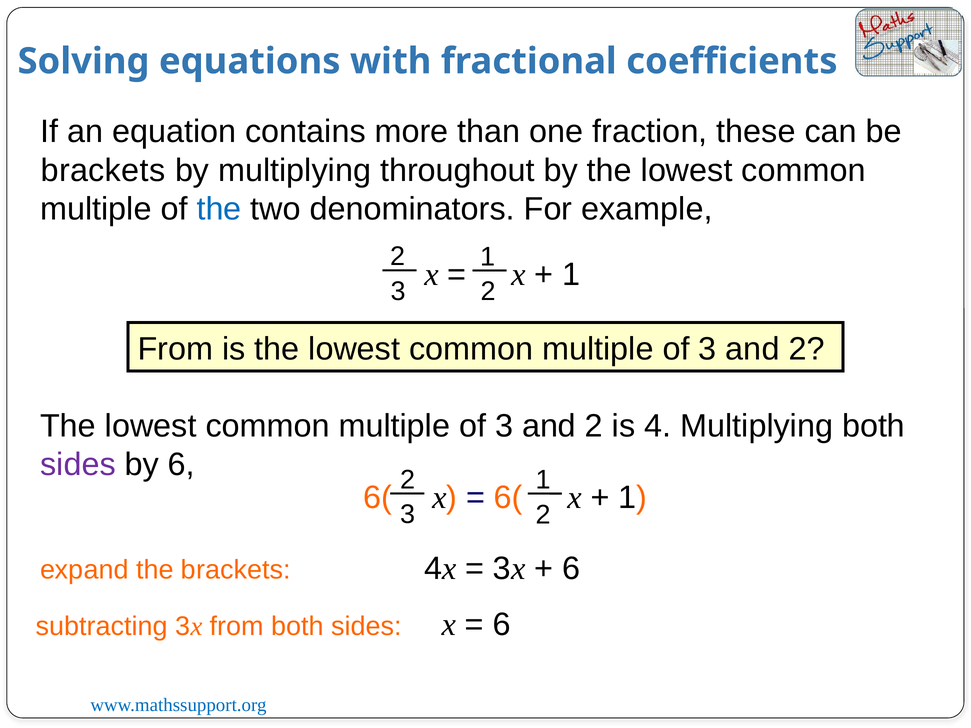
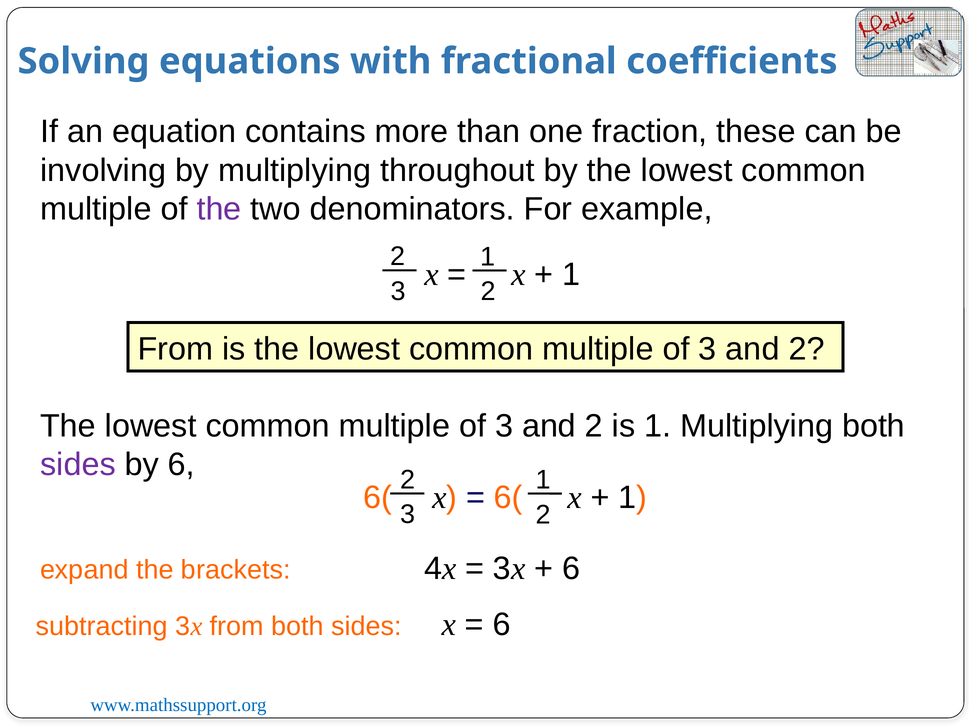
brackets: brackets -> involving (103, 170)
the colour: blue -> purple (219, 209)
is 4: 4 -> 1 (658, 426)
